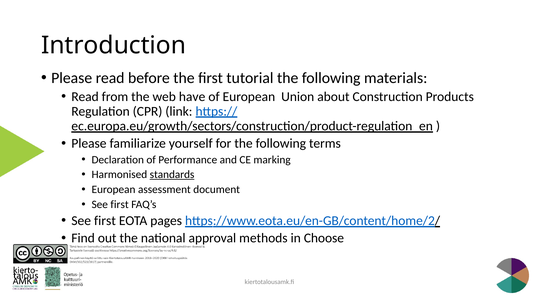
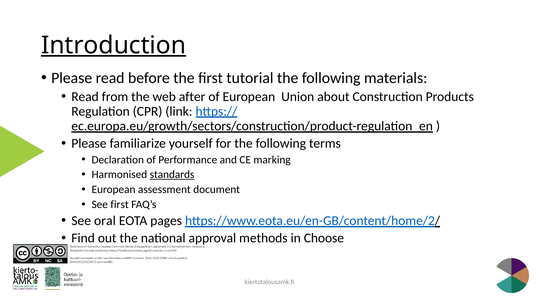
Introduction underline: none -> present (114, 45)
have: have -> after (192, 97)
first: first -> oral (105, 221)
